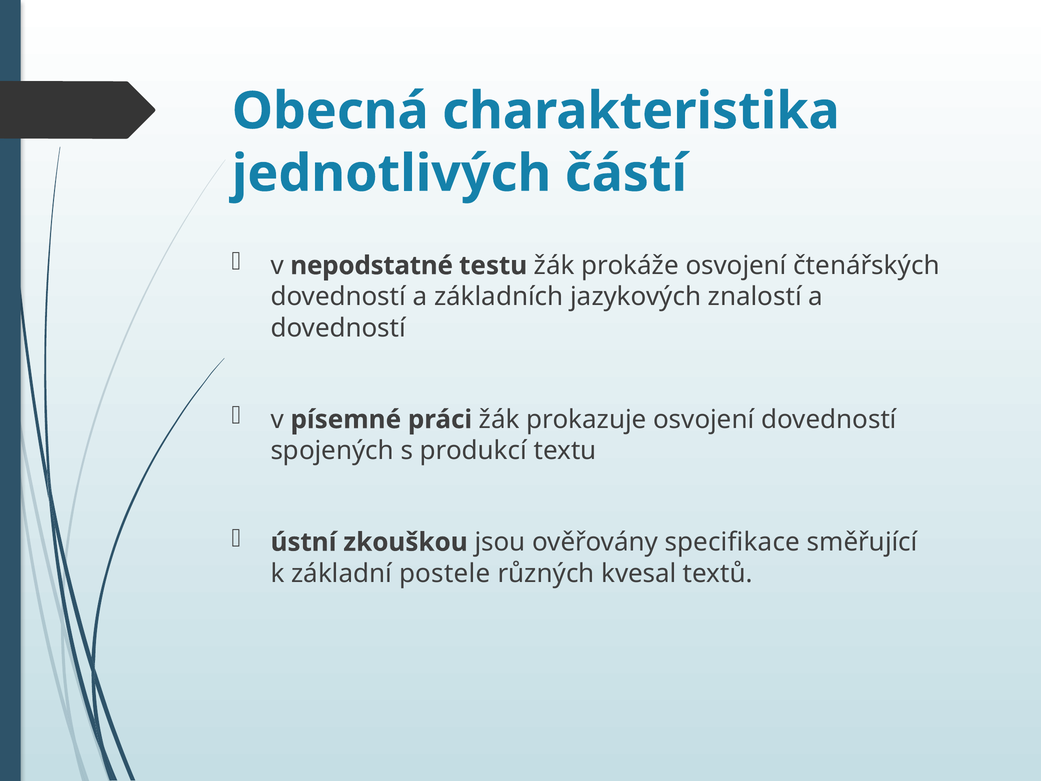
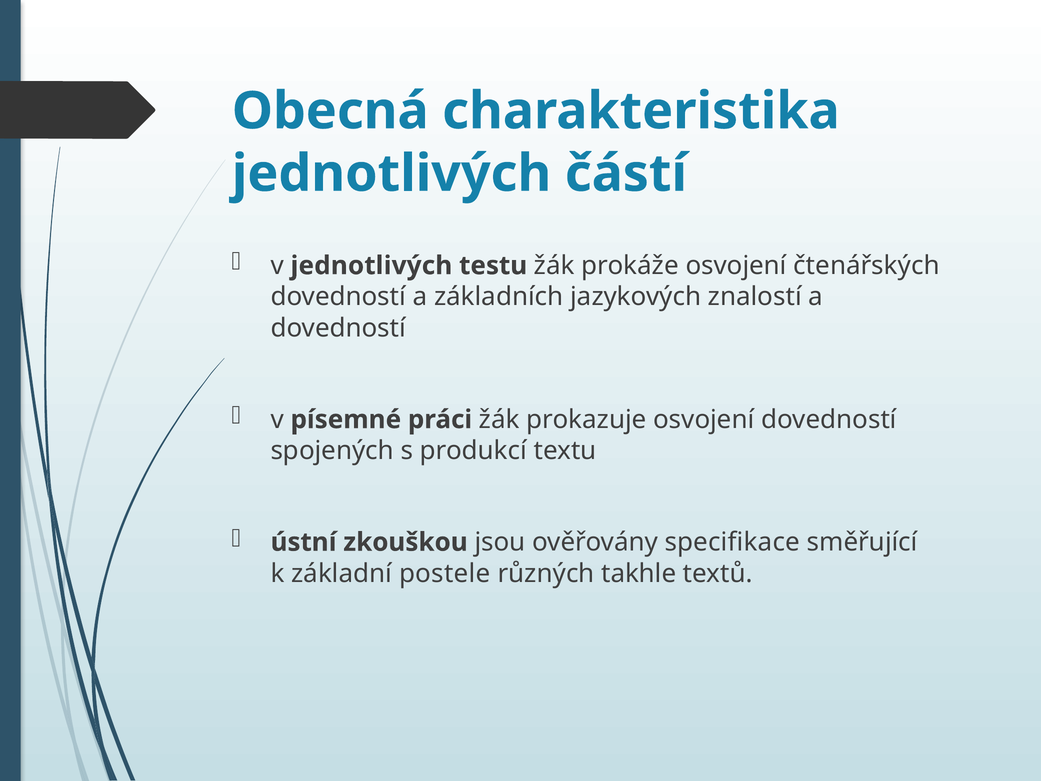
v nepodstatné: nepodstatné -> jednotlivých (371, 266)
kvesal: kvesal -> takhle (639, 573)
